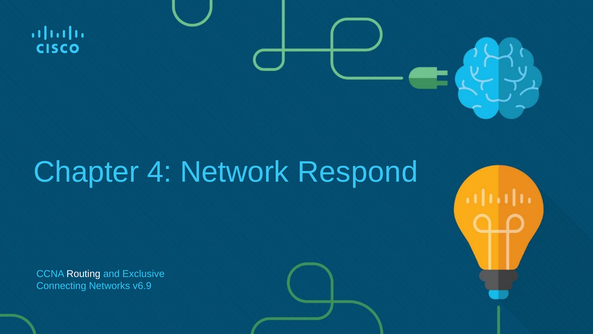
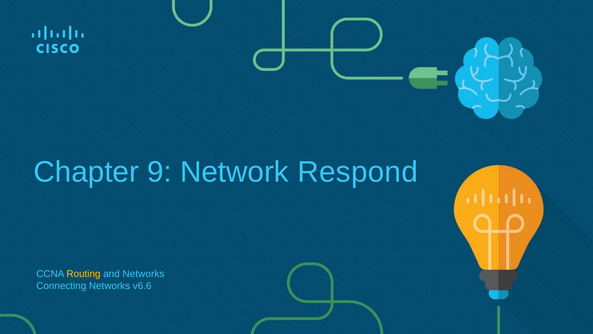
4: 4 -> 9 (159, 172)
Routing colour: white -> yellow (83, 274)
and Exclusive: Exclusive -> Networks (143, 274)
v6.9: v6.9 -> v6.6 (142, 285)
